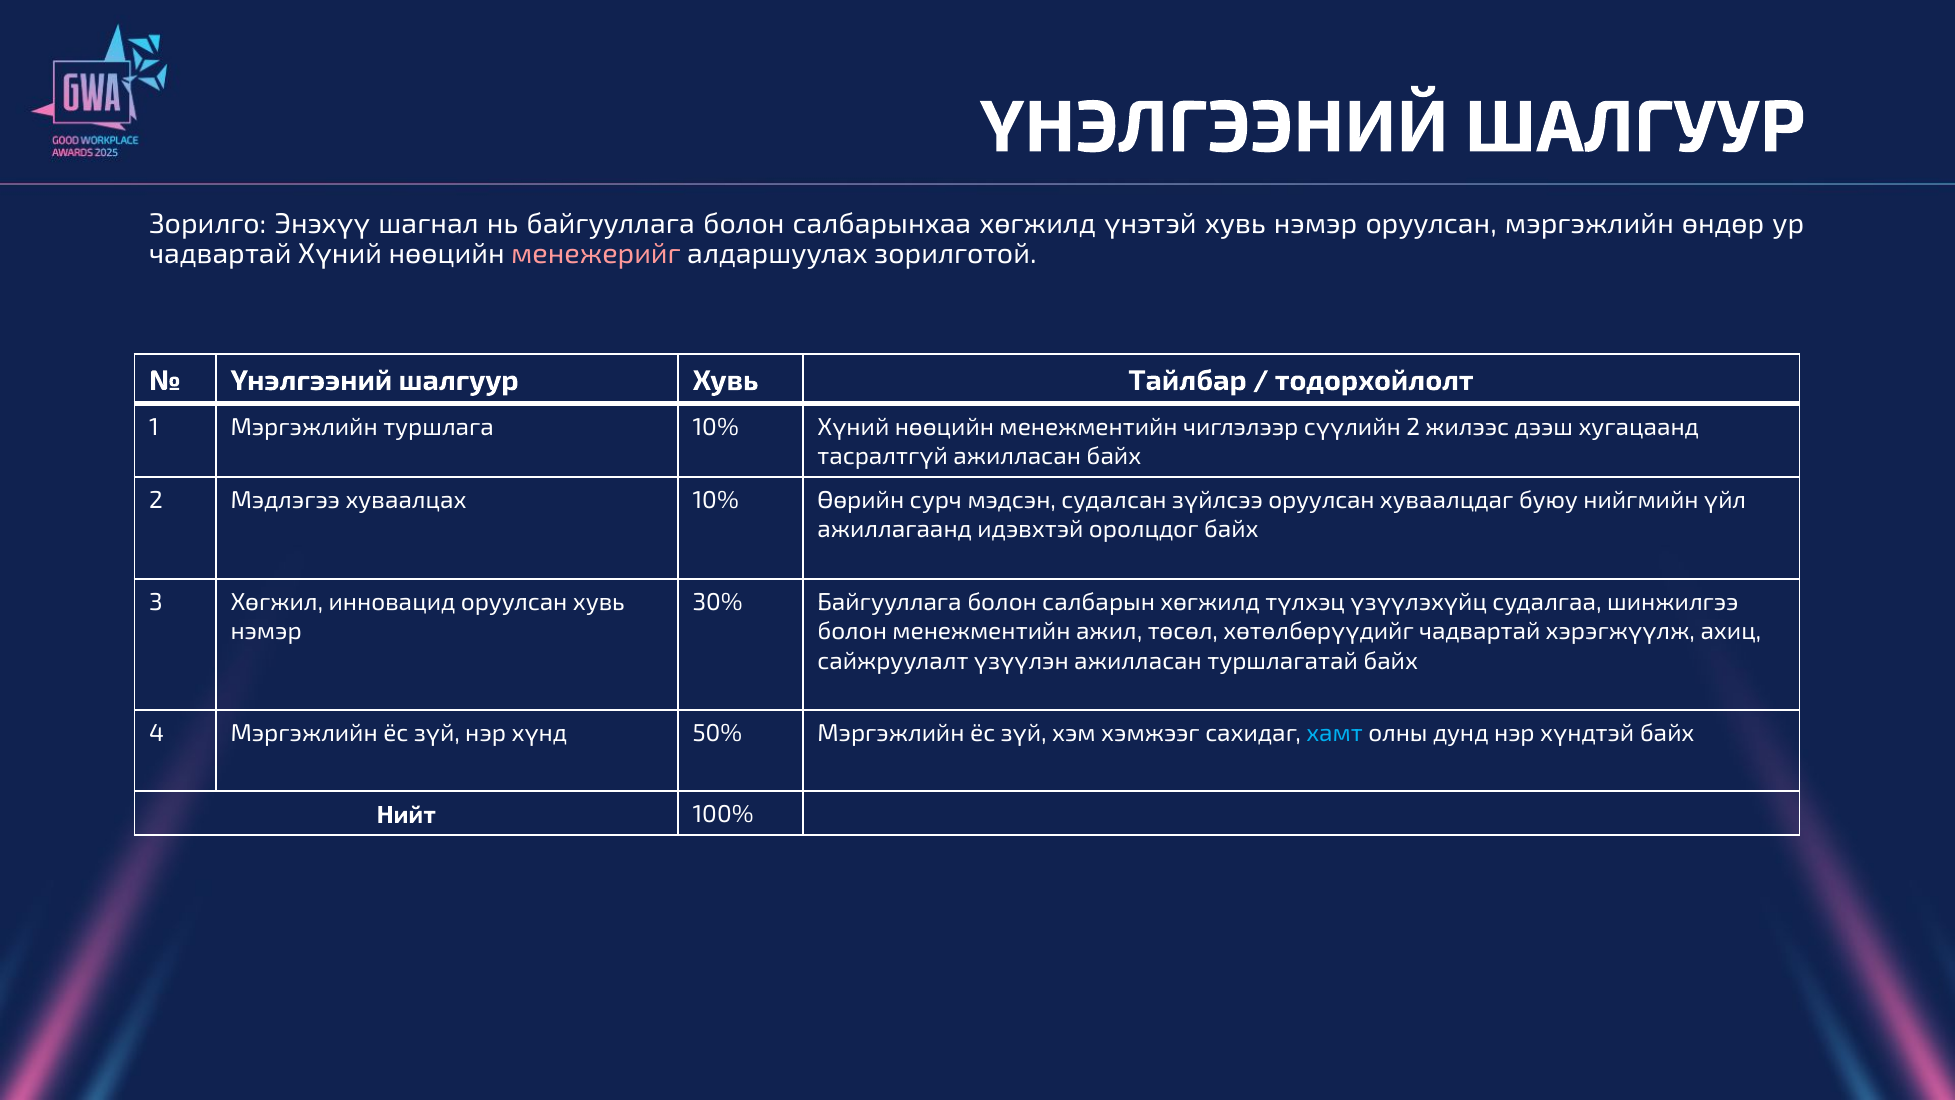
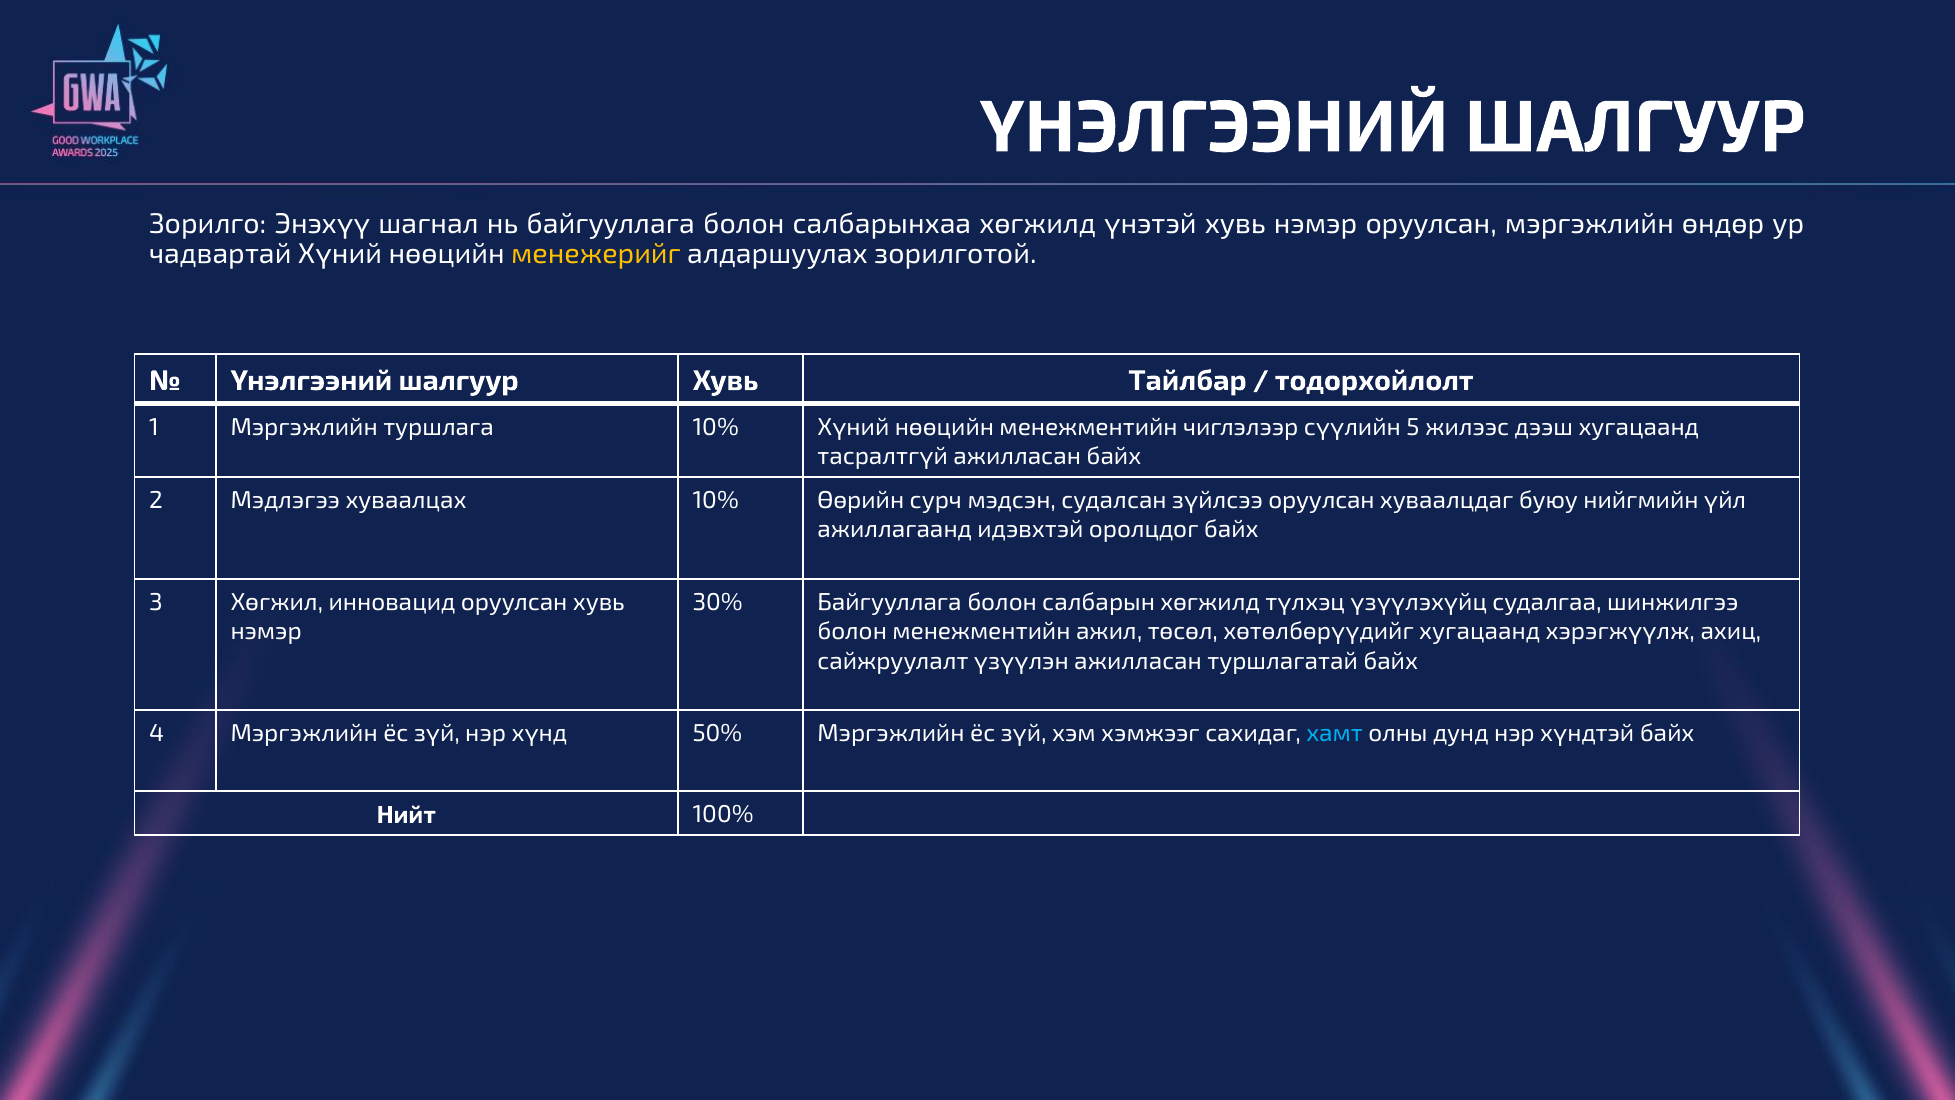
менежерийг colour: pink -> yellow (596, 254)
сүүлийн 2: 2 -> 5 (1413, 427)
хөтөлбөрүүдийг чадвартай: чадвартай -> хугацаанд (1480, 631)
